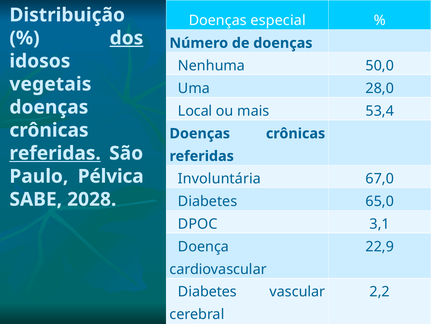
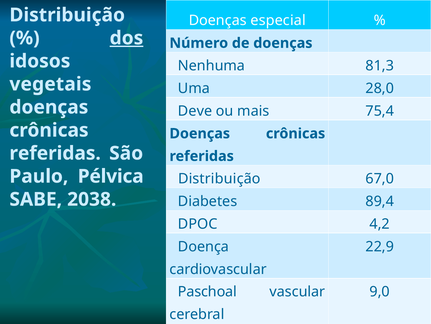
50,0: 50,0 -> 81,3 (380, 66)
Local: Local -> Deve (195, 111)
53,4: 53,4 -> 75,4 (380, 111)
referidas underline: present -> none (55, 153)
Involuntária: Involuntária -> Distribuição (219, 178)
2028: 2028 -> 2038 (92, 199)
65,0: 65,0 -> 89,4 (380, 201)
3,1: 3,1 -> 4,2 (380, 224)
Diabetes: Diabetes -> Paschoal (207, 291)
2,2: 2,2 -> 9,0 (380, 291)
